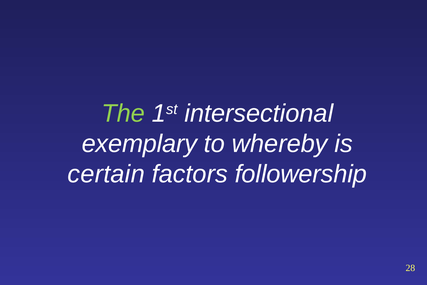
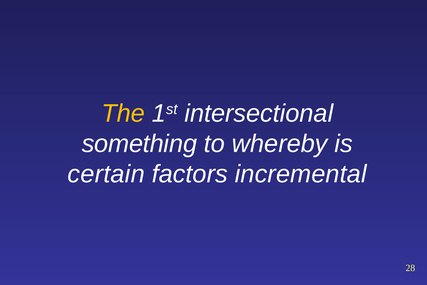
The colour: light green -> yellow (123, 113)
exemplary: exemplary -> something (139, 144)
followership: followership -> incremental (301, 174)
